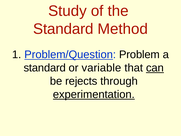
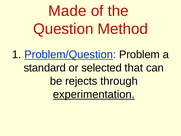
Study: Study -> Made (67, 11)
Standard: Standard -> Question (63, 29)
variable: variable -> selected (102, 68)
can underline: present -> none (155, 68)
